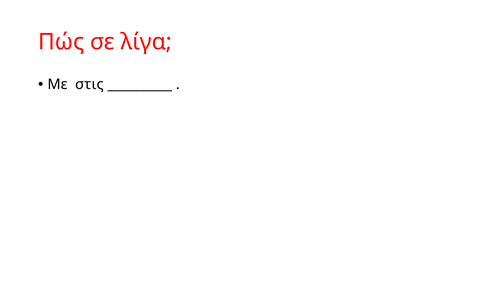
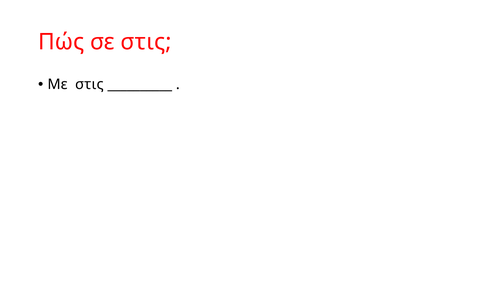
σε λίγα: λίγα -> στις (146, 42)
